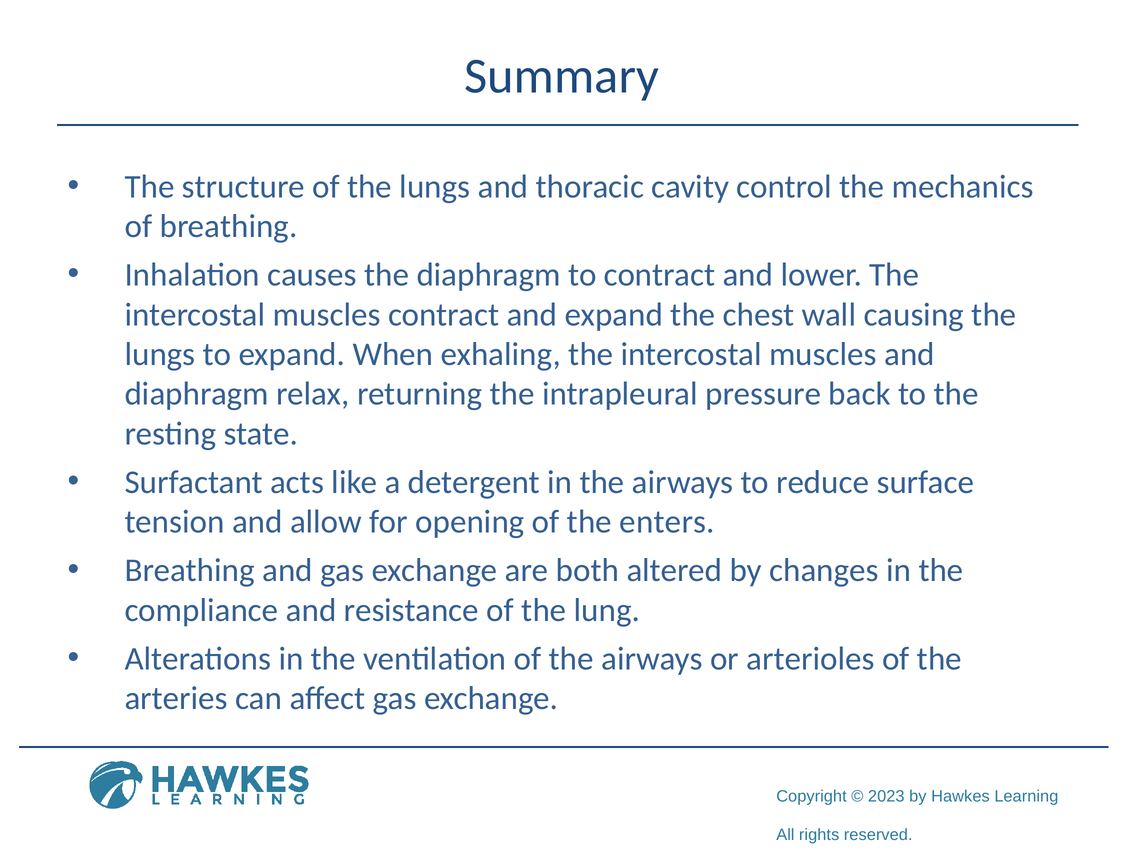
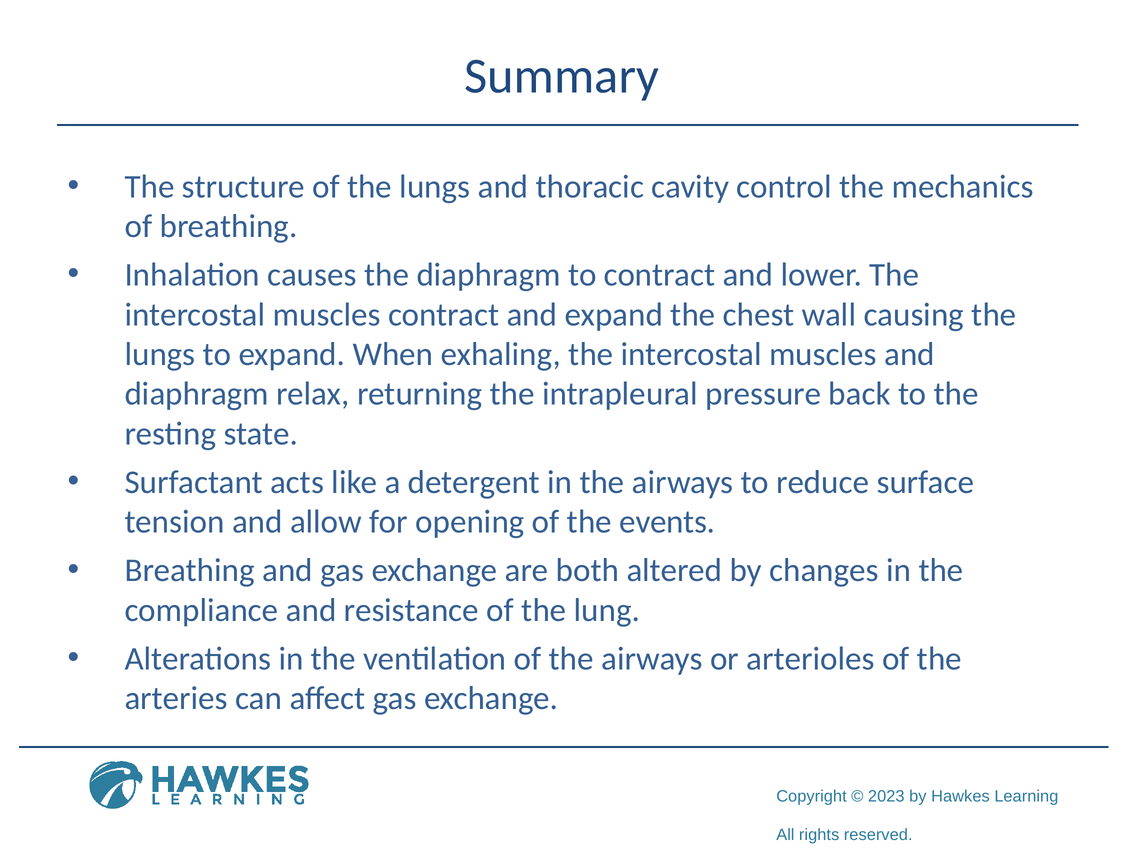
enters: enters -> events (667, 522)
